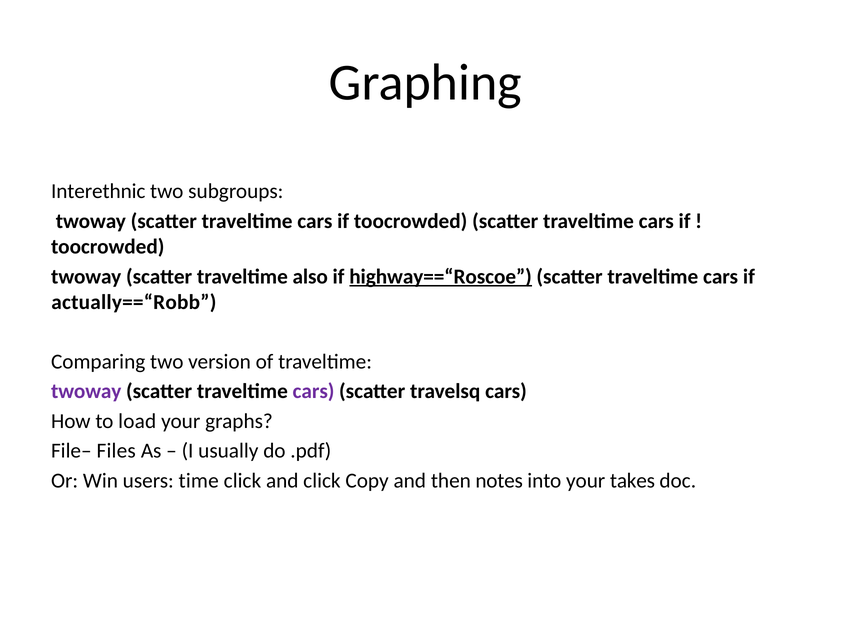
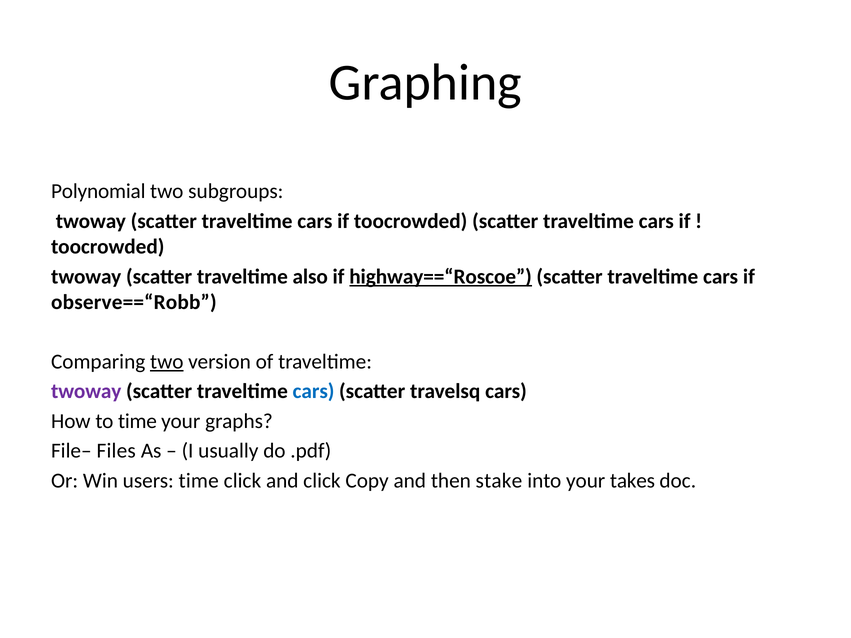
Interethnic: Interethnic -> Polynomial (98, 192)
actually==“Robb: actually==“Robb -> observe==“Robb (134, 302)
two underline: none -> present (167, 362)
cars colour: purple -> blue (314, 392)
to load: load -> time (137, 421)
notes: notes -> stake (499, 481)
